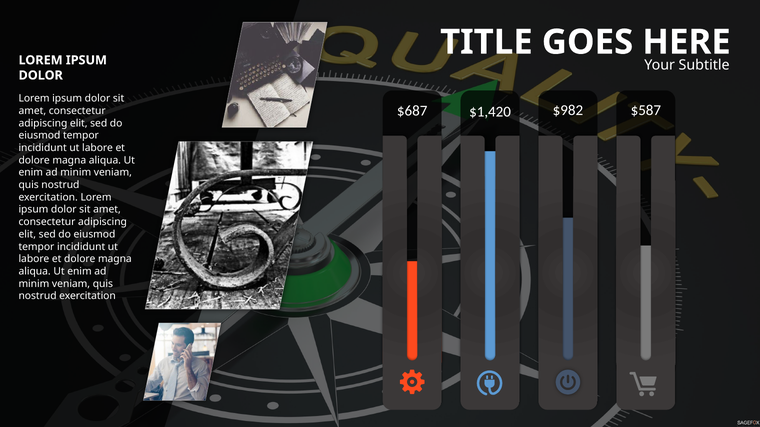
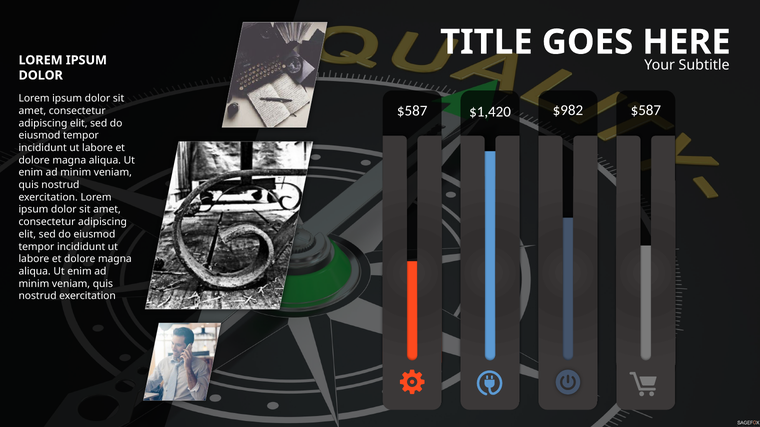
$687: $687 -> $587 (412, 111)
